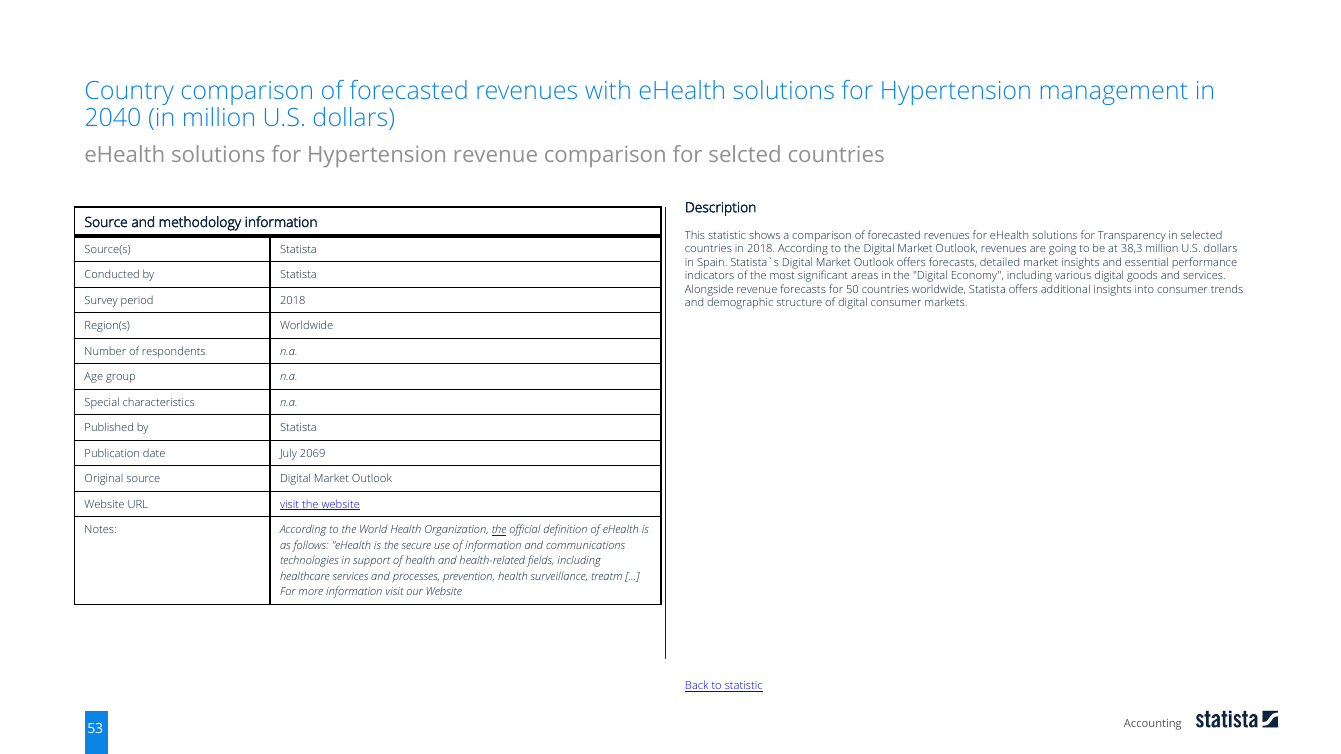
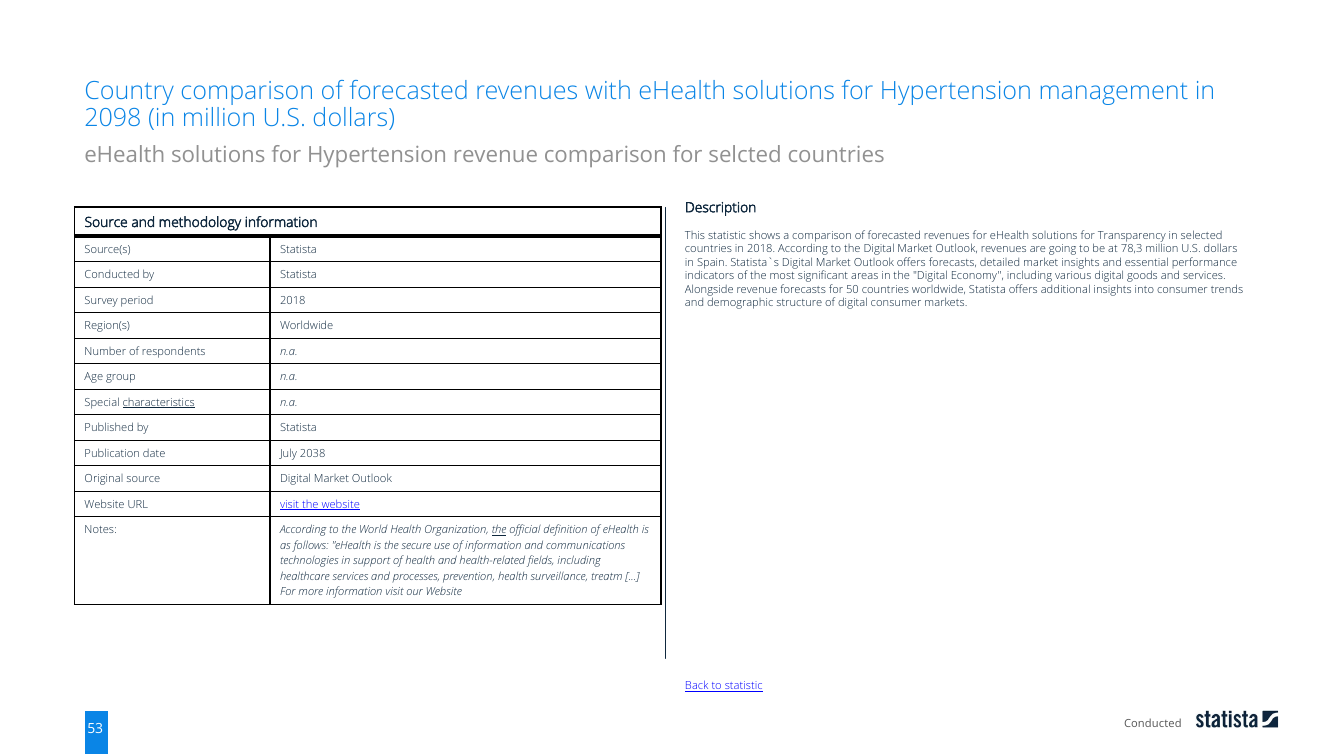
2040: 2040 -> 2098 (113, 118)
38,3: 38,3 -> 78,3 (1132, 249)
characteristics underline: none -> present (159, 403)
2069: 2069 -> 2038 (313, 454)
Accounting: Accounting -> Conducted (1153, 725)
